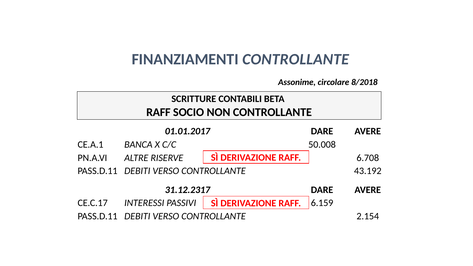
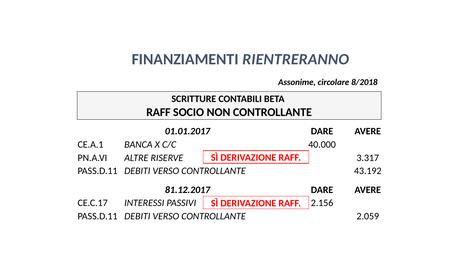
FINANZIAMENTI CONTROLLANTE: CONTROLLANTE -> RIENTRERANNO (296, 59)
50.008: 50.008 -> 40.000 (322, 145)
6.708: 6.708 -> 3.317 (368, 158)
31.12.2317: 31.12.2317 -> 81.12.2017 (188, 190)
6.159: 6.159 -> 2.156 (322, 203)
2.154: 2.154 -> 2.059 (368, 216)
